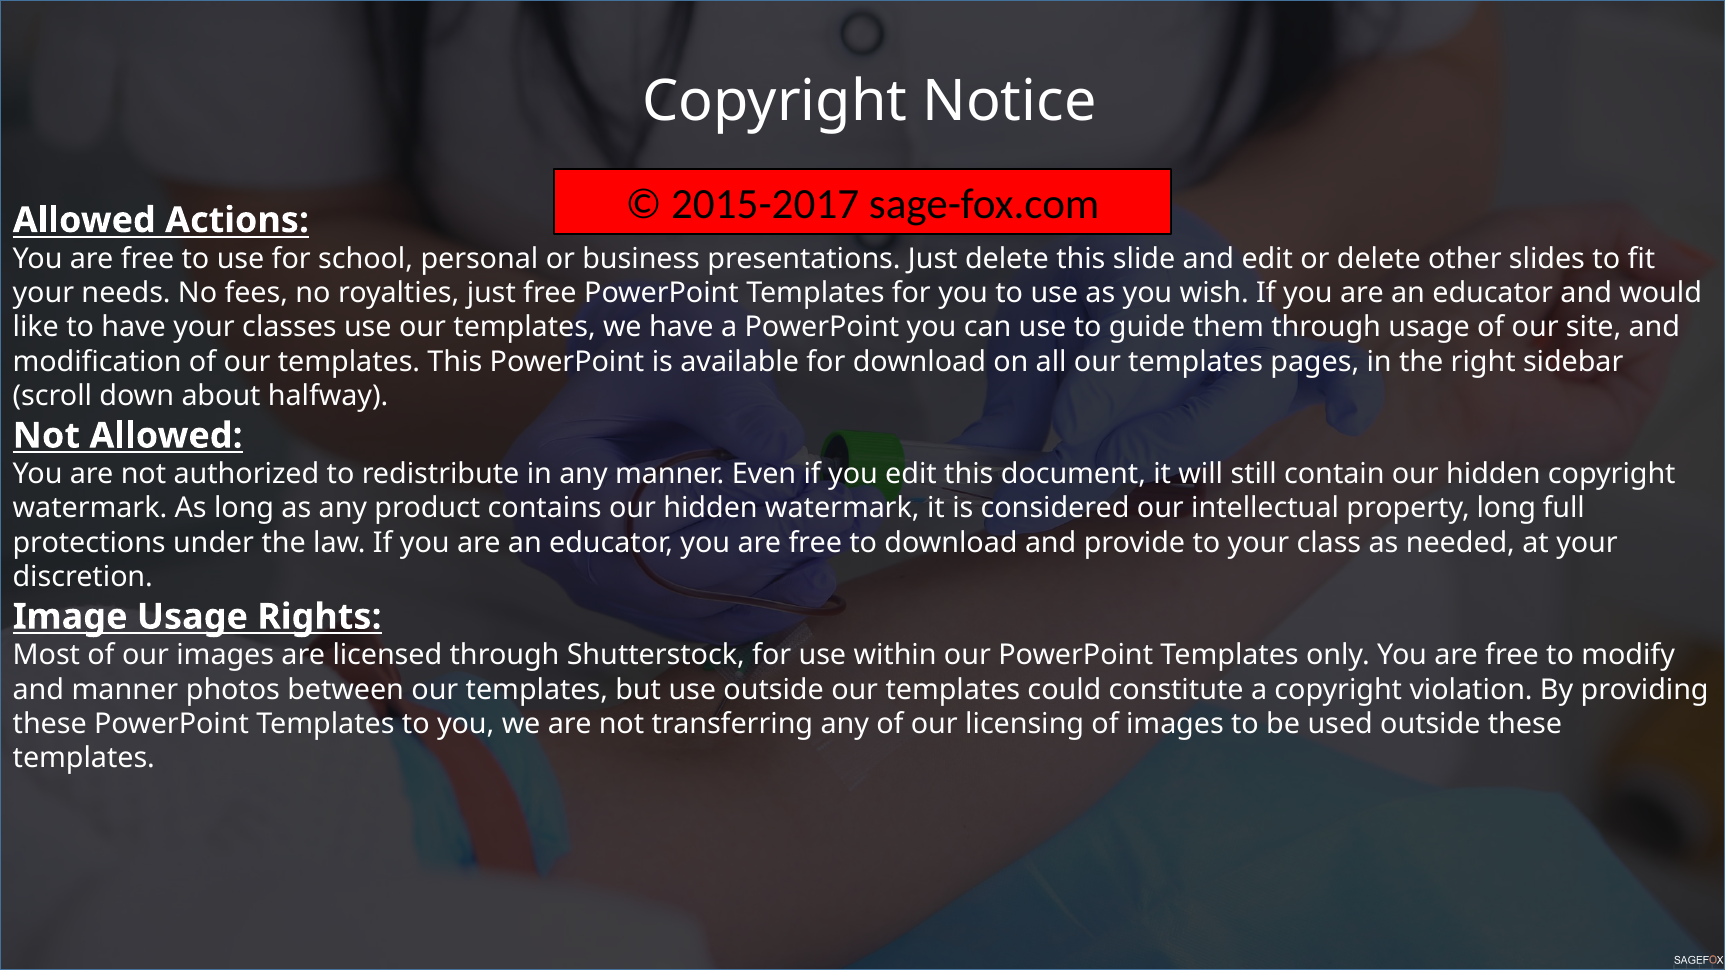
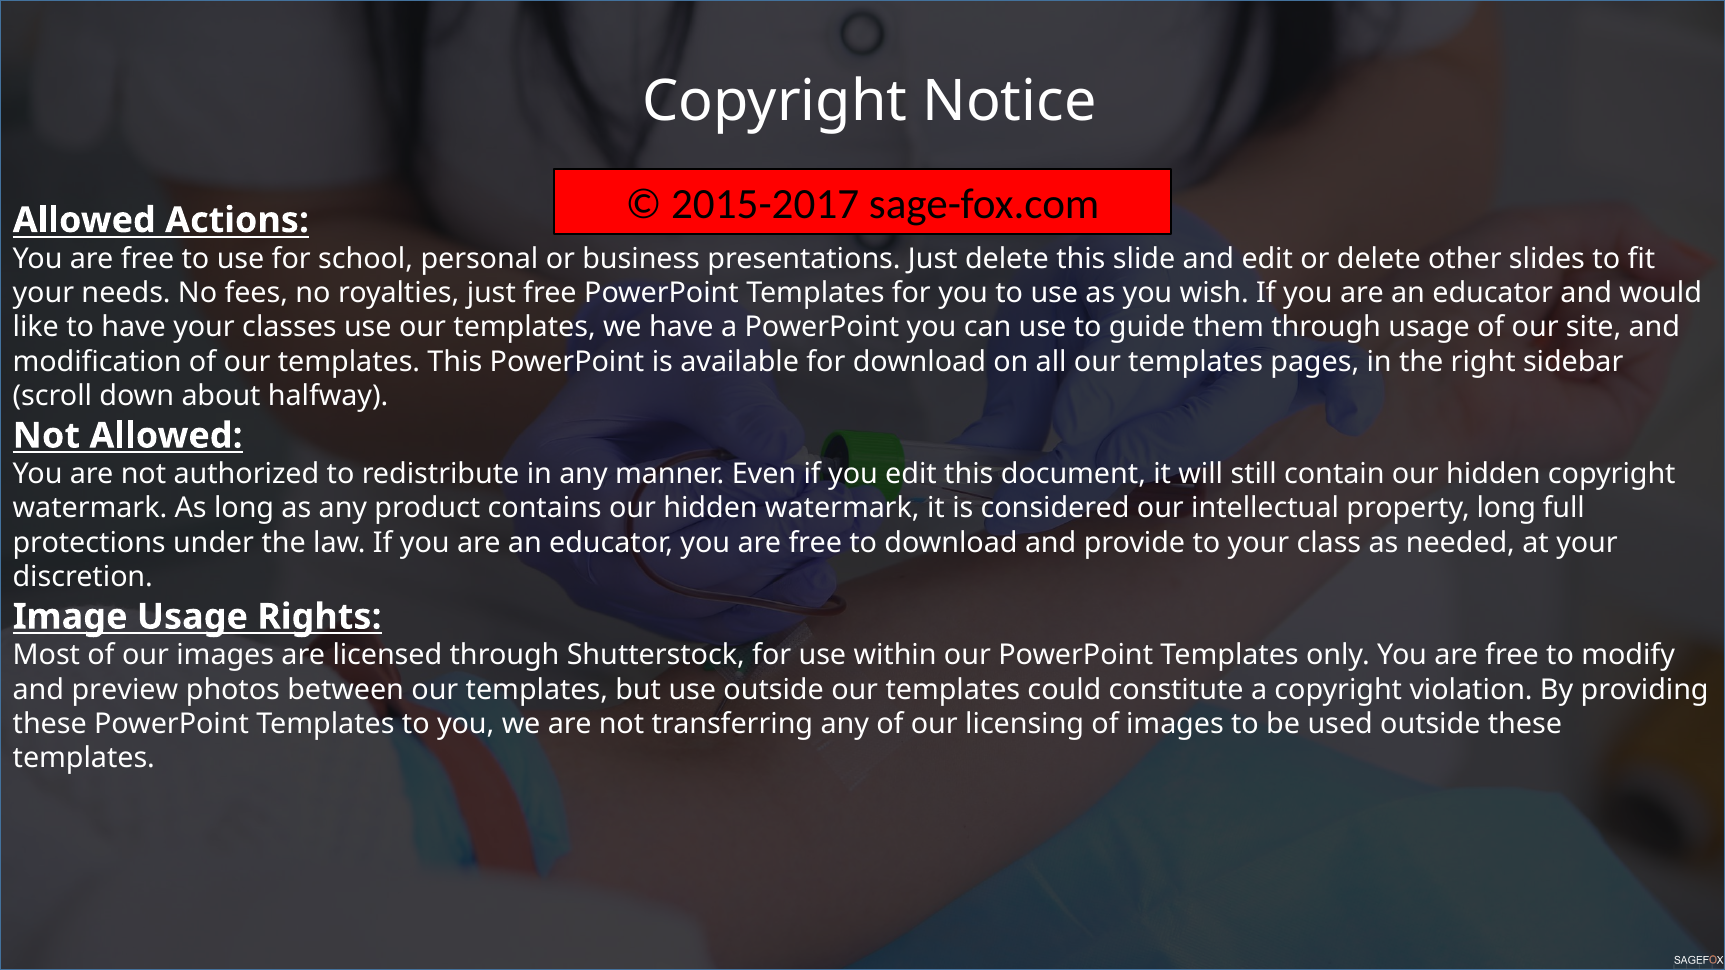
and manner: manner -> preview (125, 690)
